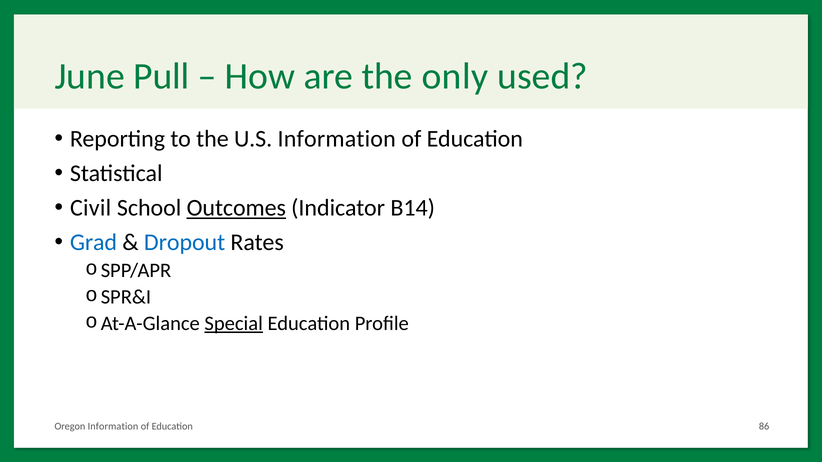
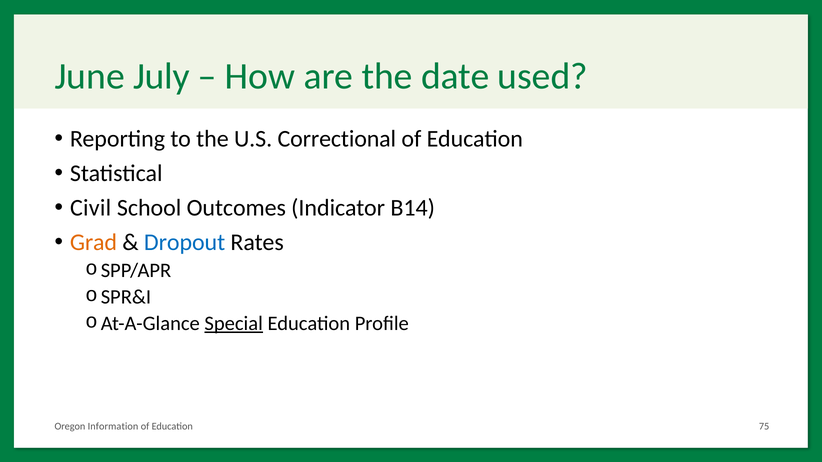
Pull: Pull -> July (161, 76)
only: only -> date (455, 76)
U.S Information: Information -> Correctional (337, 139)
Outcomes underline: present -> none (236, 208)
Grad colour: blue -> orange (93, 242)
86: 86 -> 75 (764, 427)
